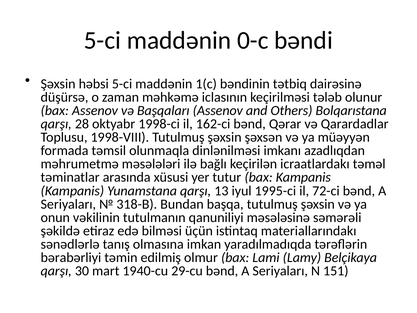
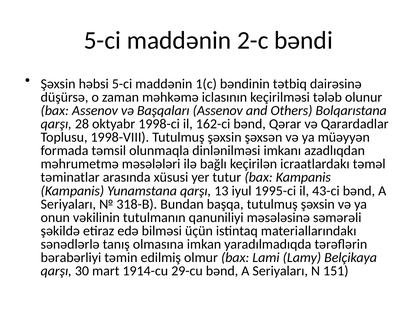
0-c: 0-c -> 2-c (253, 40)
72-ci: 72-ci -> 43-ci (326, 191)
1940-cu: 1940-cu -> 1914-cu (145, 271)
